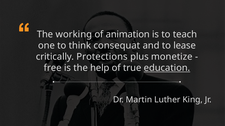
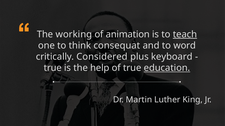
teach underline: none -> present (185, 34)
lease: lease -> word (185, 46)
Protections: Protections -> Considered (102, 57)
monetize: monetize -> keyboard (172, 57)
free: free -> true (53, 68)
